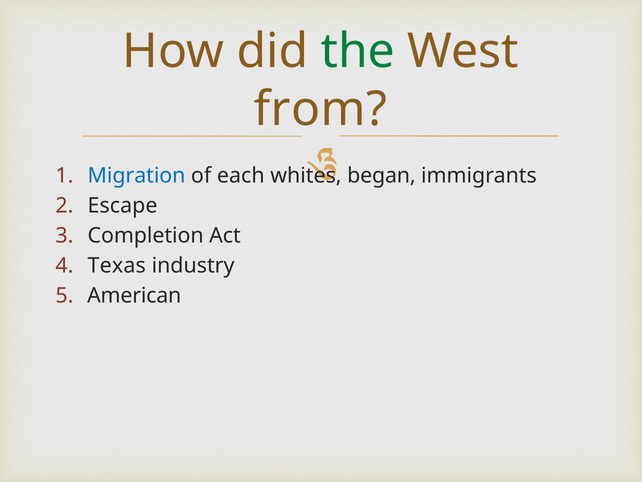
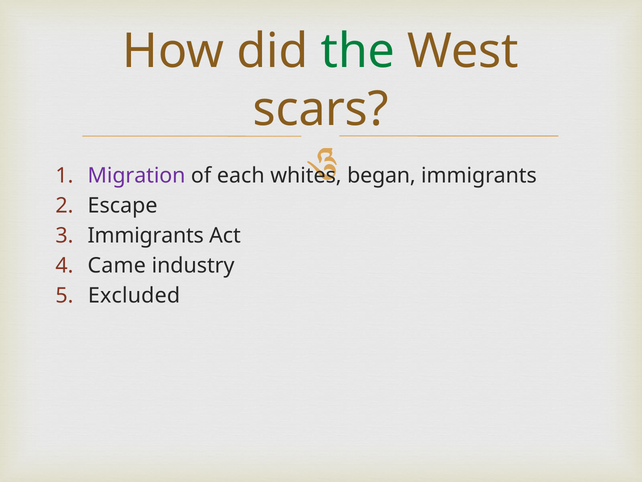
from: from -> scars (321, 109)
Migration colour: blue -> purple (137, 175)
Completion: Completion -> Immigrants (146, 235)
Texas: Texas -> Came (117, 265)
American: American -> Excluded (134, 295)
